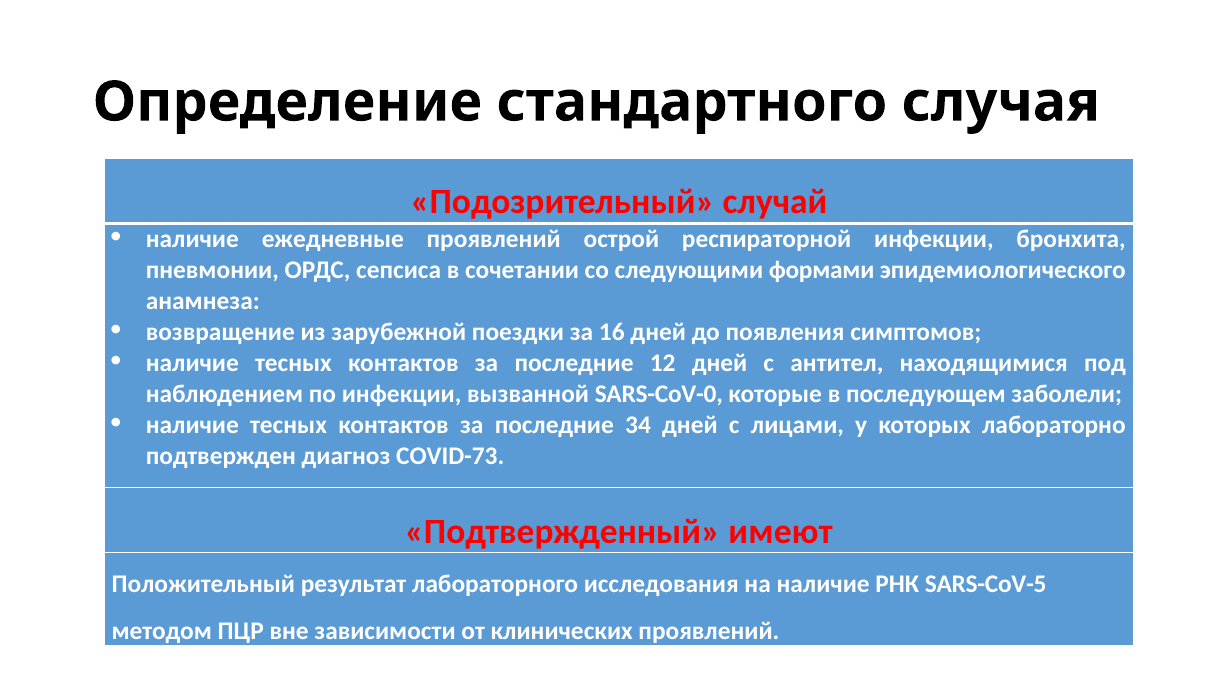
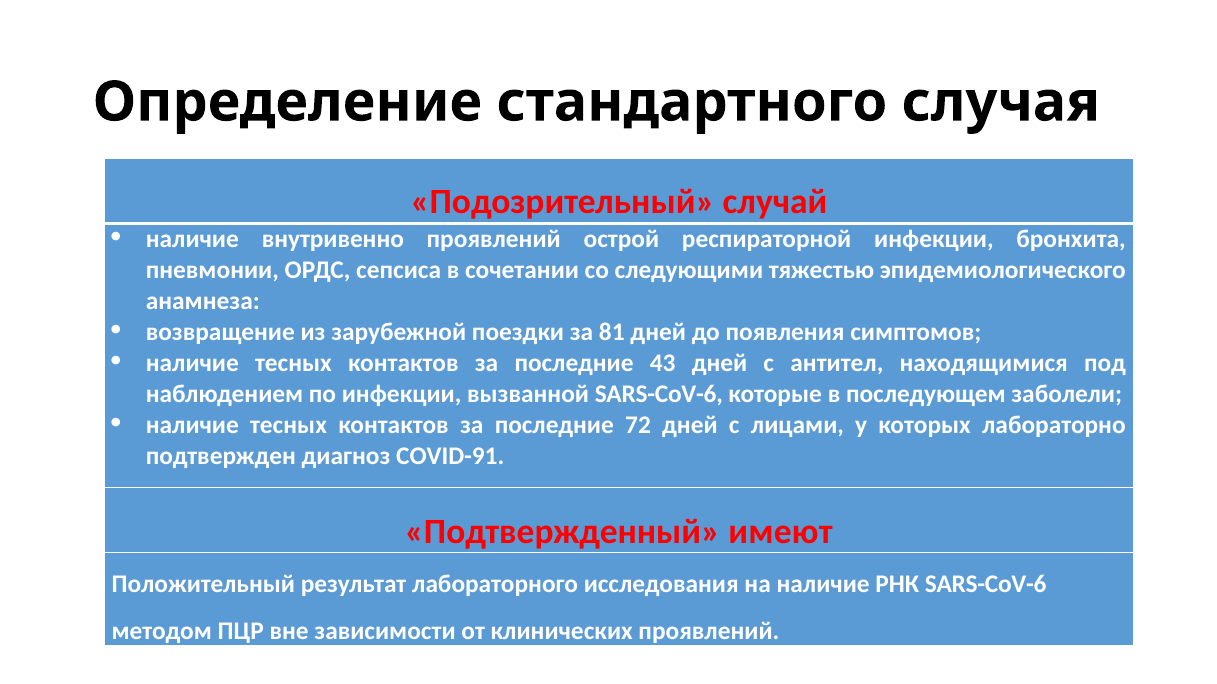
ежедневные: ежедневные -> внутривенно (333, 240)
формами: формами -> тяжестью (821, 271)
16: 16 -> 81 (612, 333)
12: 12 -> 43 (663, 364)
вызванной SARS-CoV-0: SARS-CoV-0 -> SARS-CoV-6 (659, 395)
34: 34 -> 72 (638, 426)
COVID-73: COVID-73 -> COVID-91 (450, 457)
РНК SARS-CoV-5: SARS-CoV-5 -> SARS-CoV-6 (986, 585)
